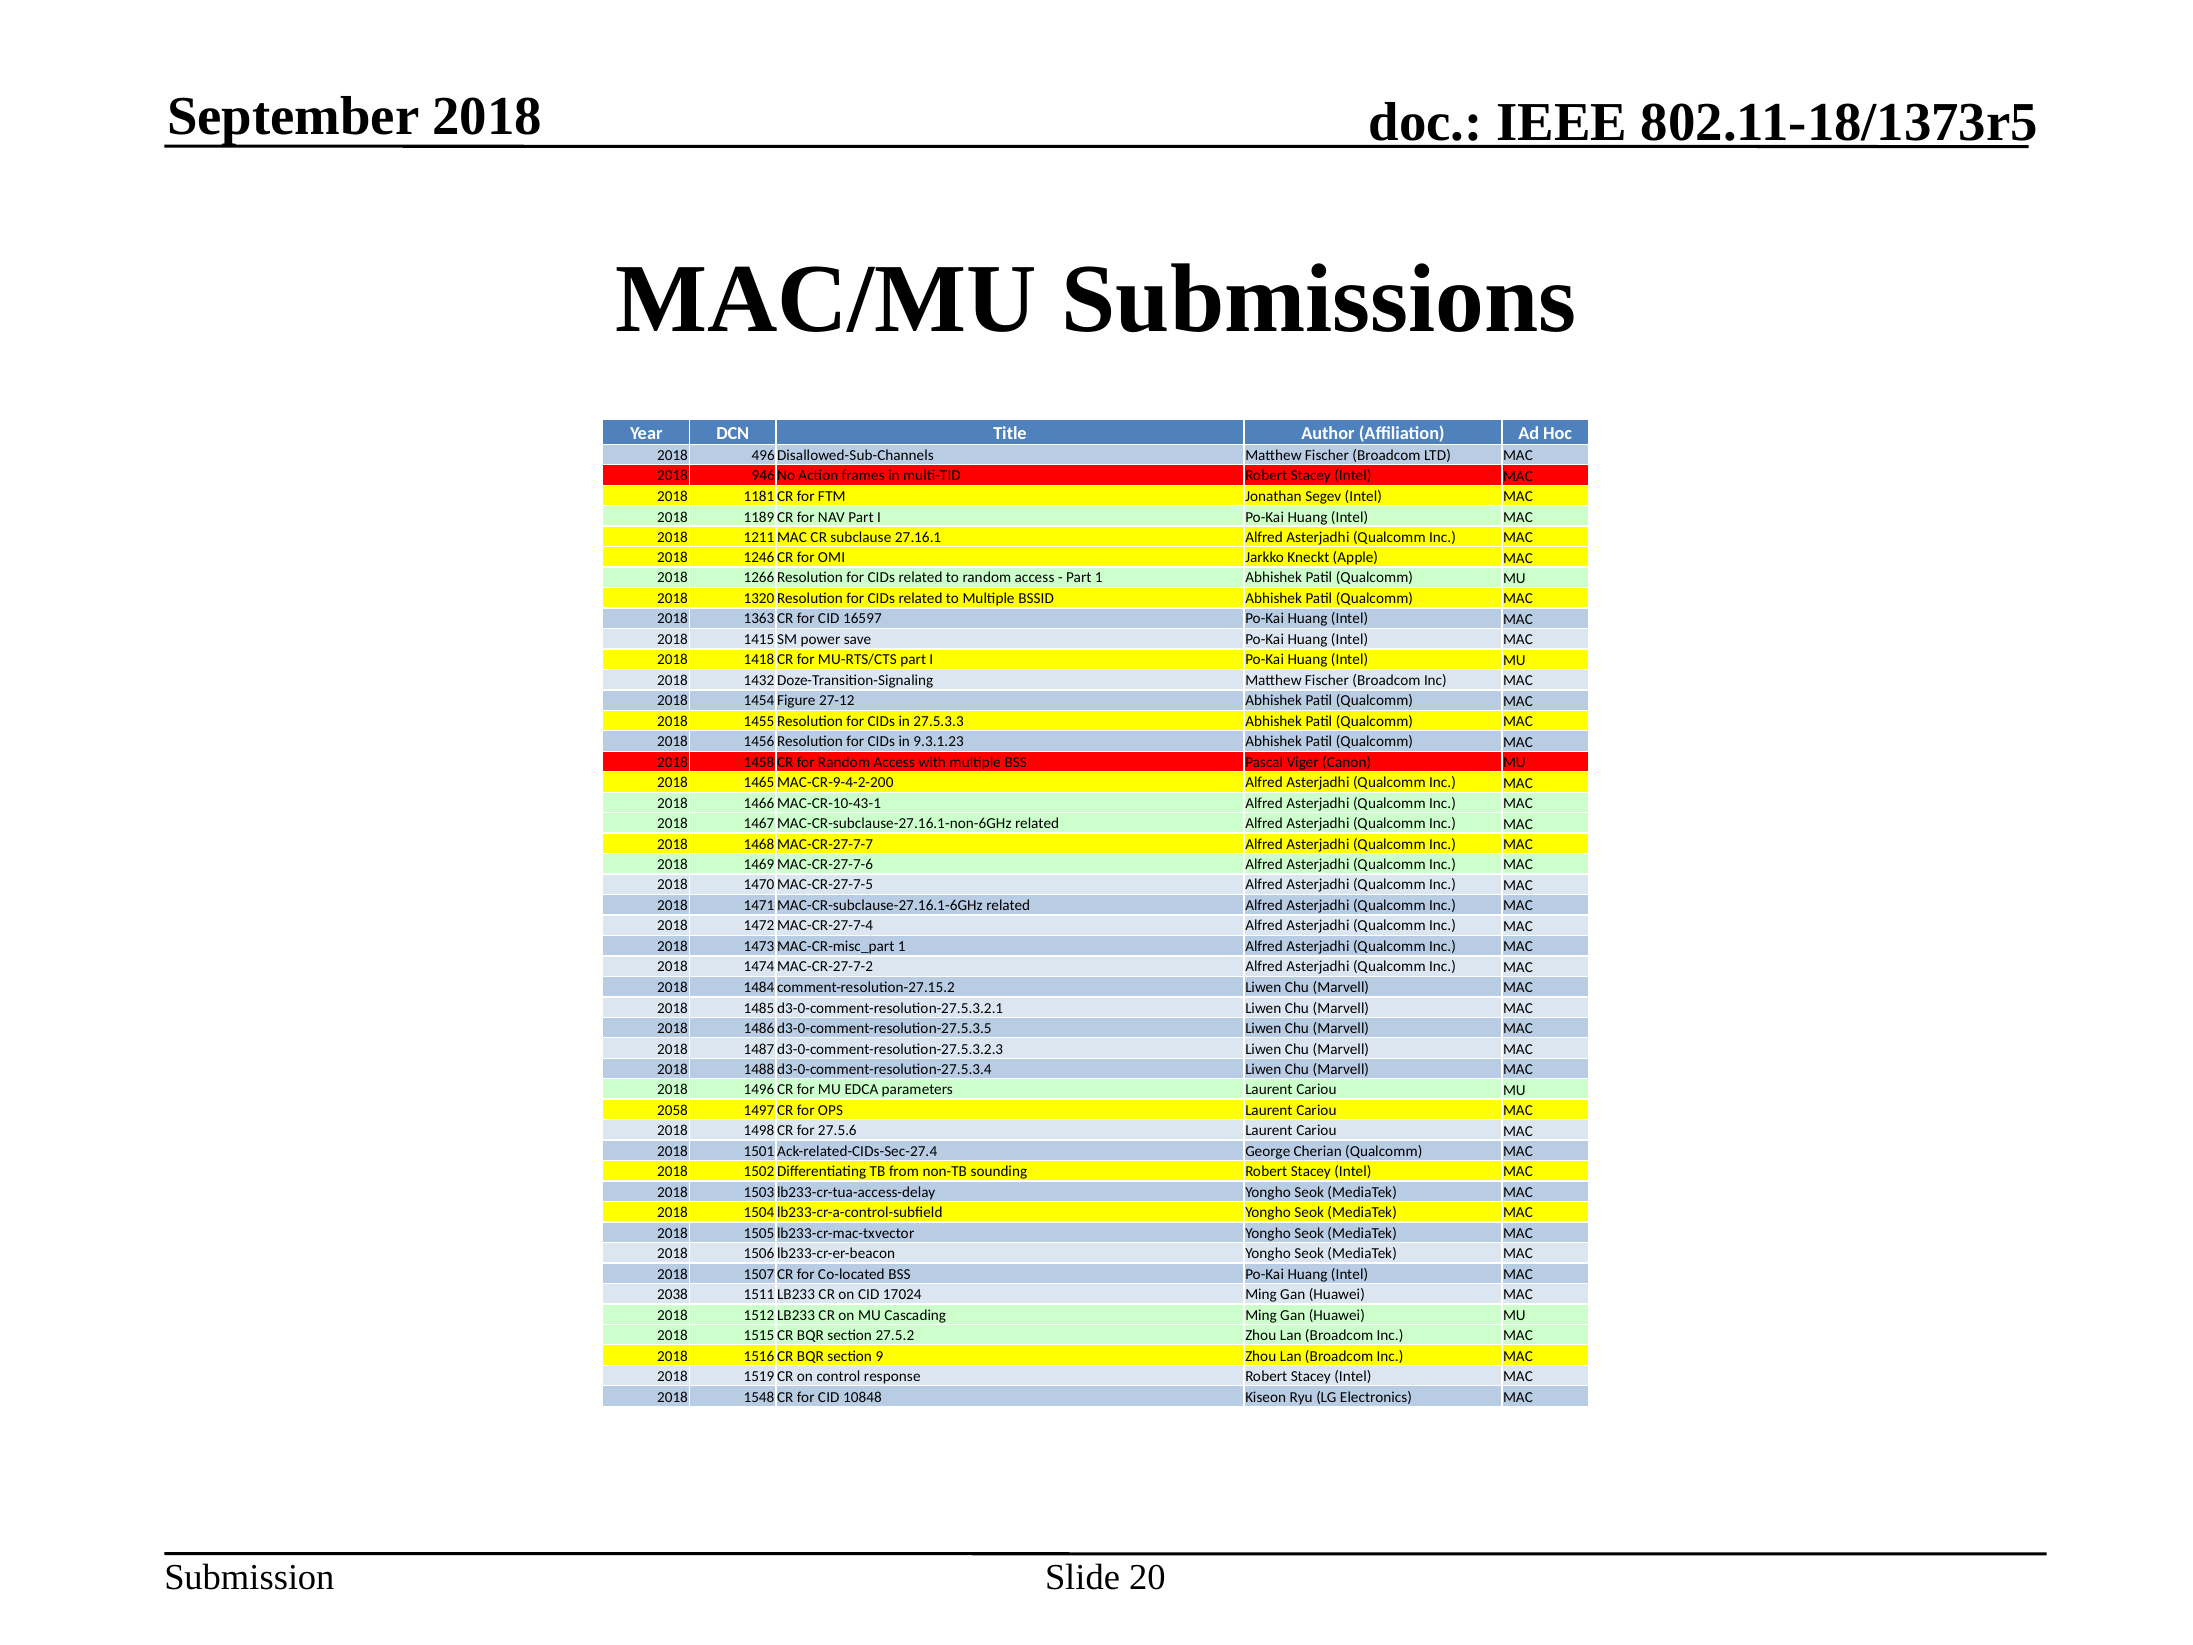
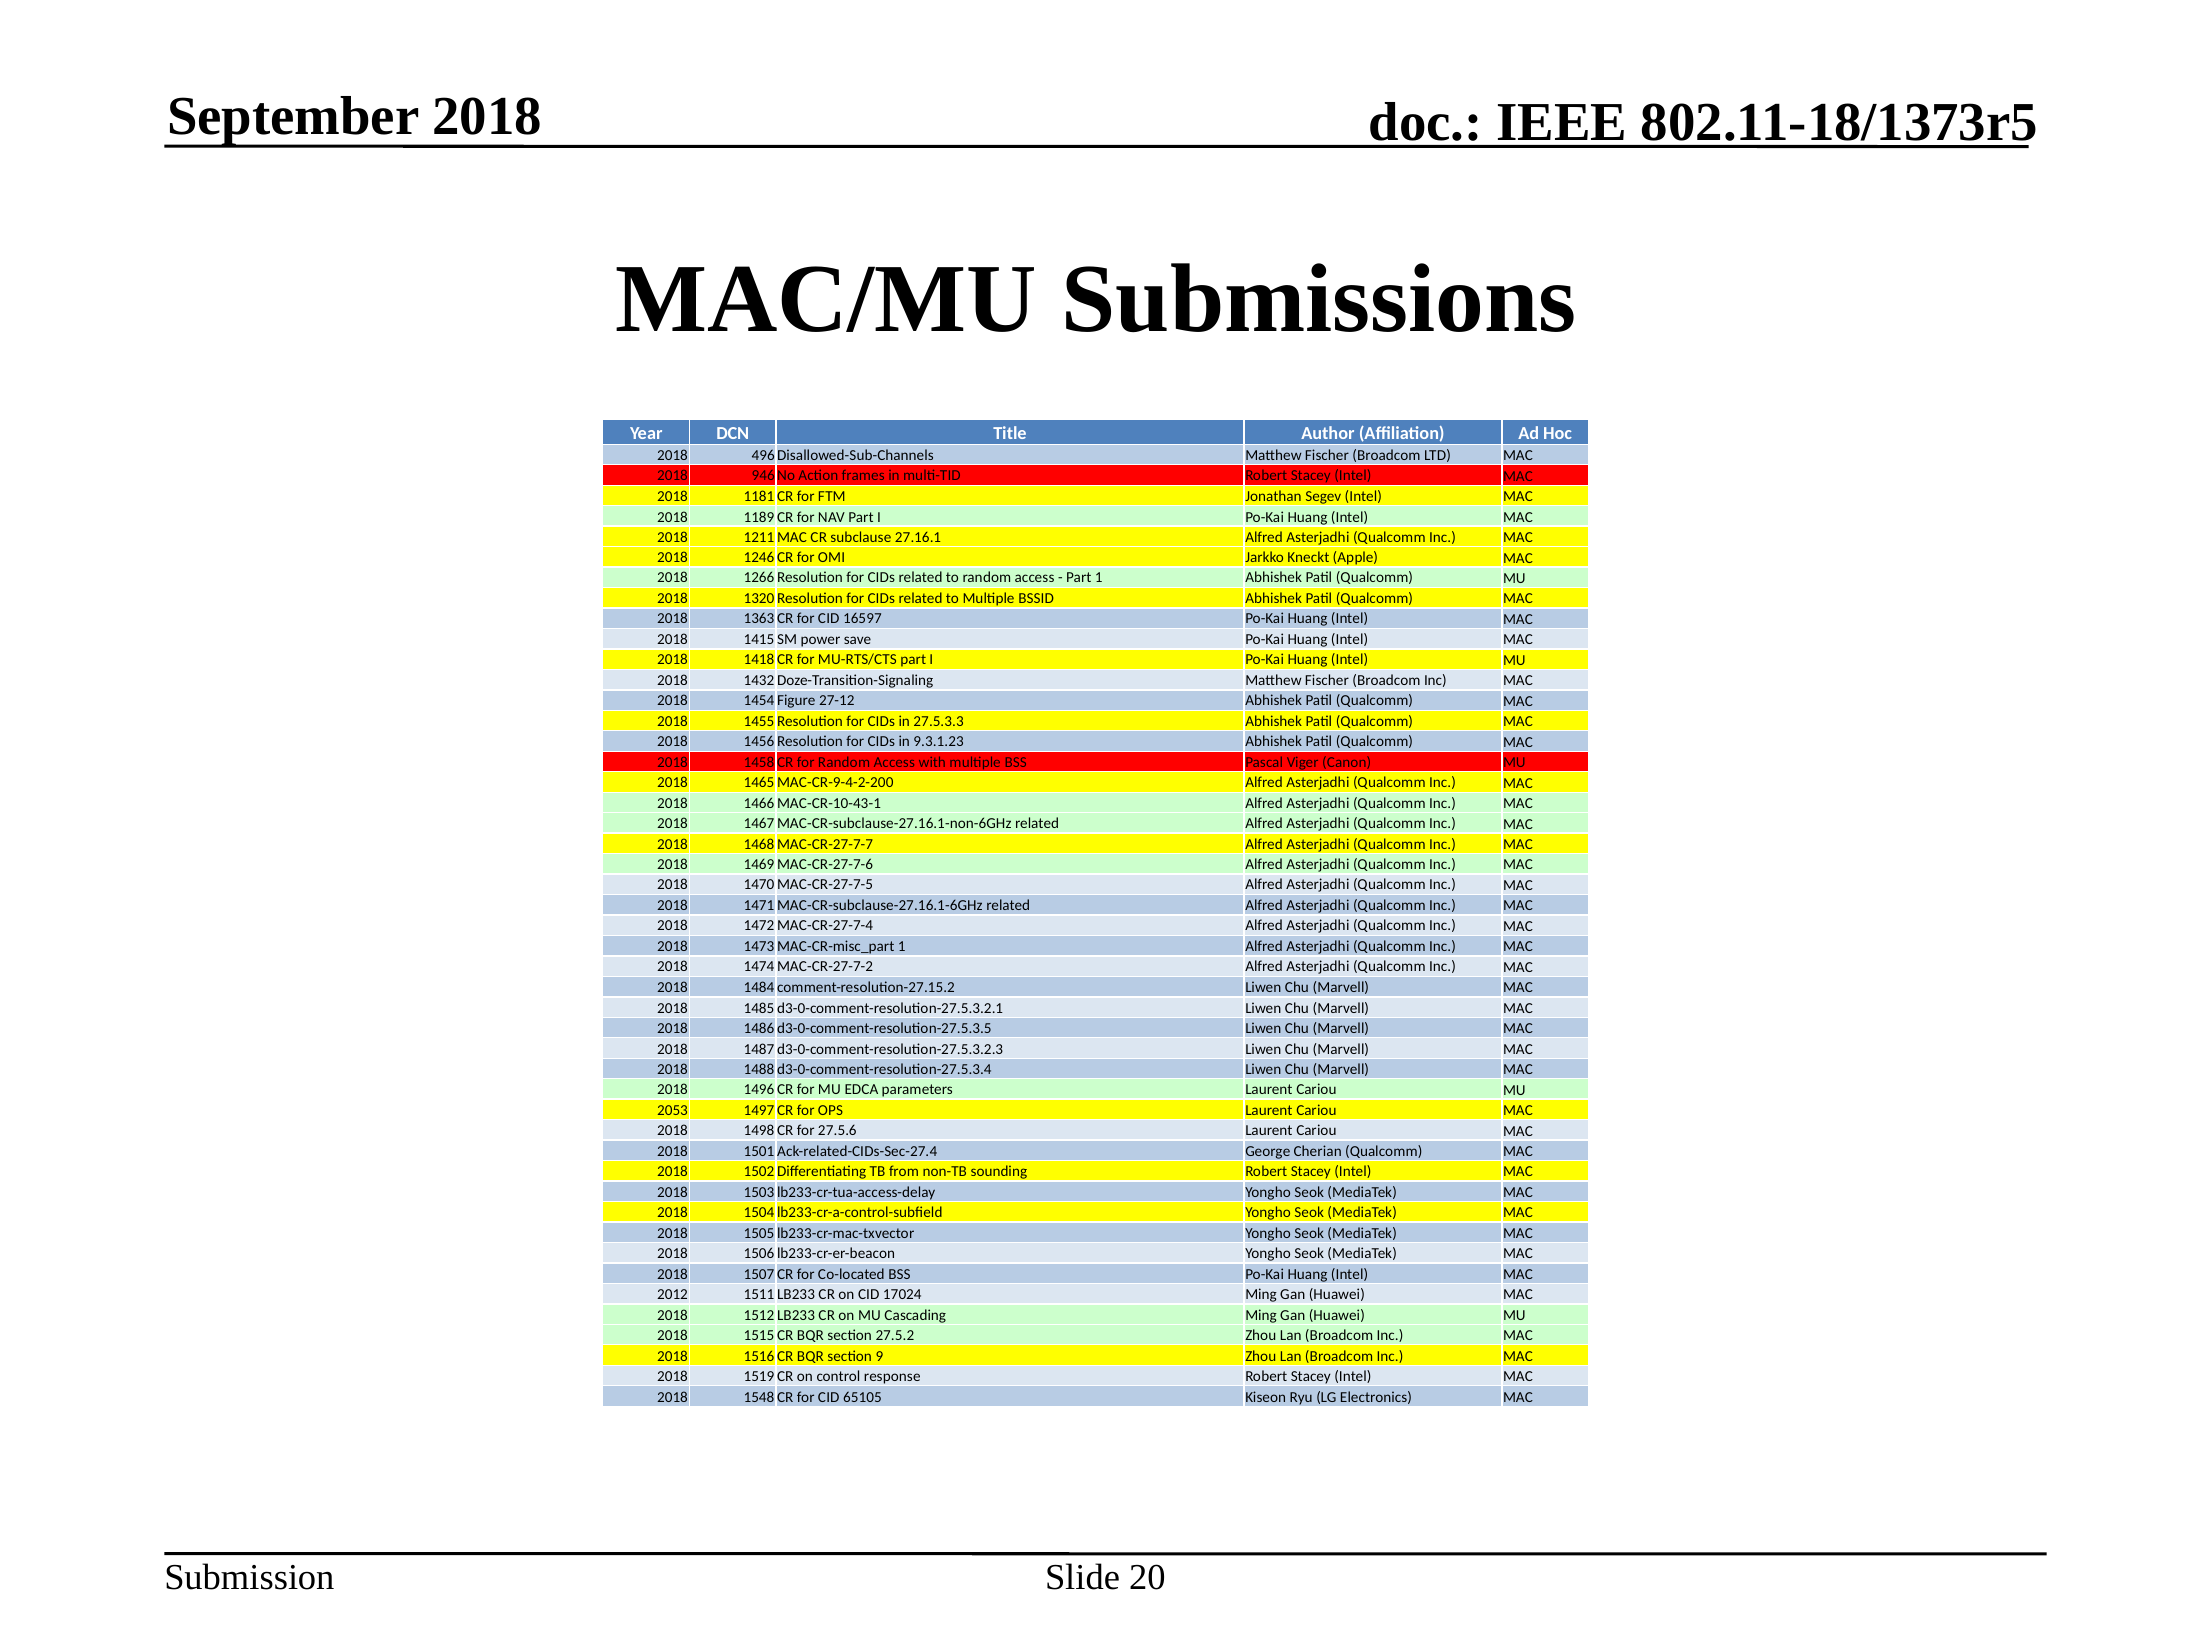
2058: 2058 -> 2053 (673, 1110)
2038: 2038 -> 2012 (673, 1295)
10848: 10848 -> 65105 (862, 1397)
